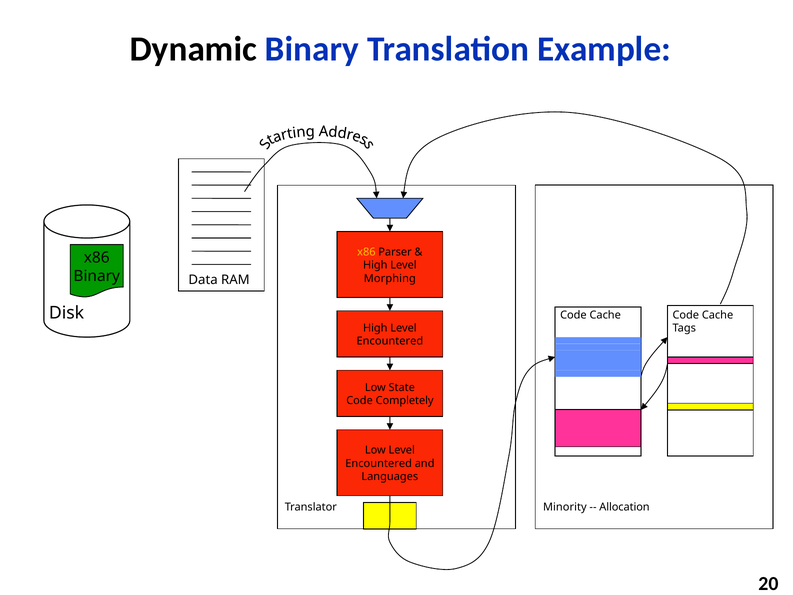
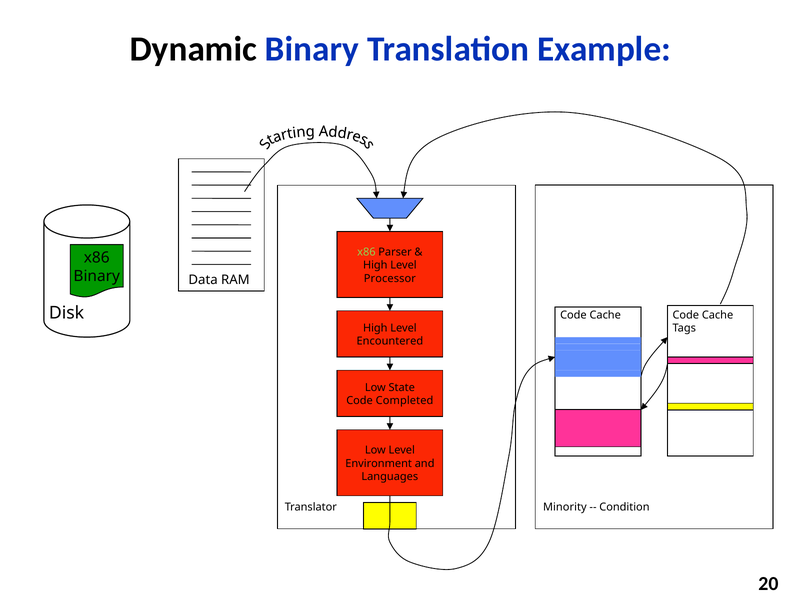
x86 colour: yellow -> light green (366, 252)
Morphing: Morphing -> Processor (390, 278)
Completely: Completely -> Completed (405, 401)
Encountered: Encountered -> Environment (379, 463)
Allocation: Allocation -> Condition (624, 507)
